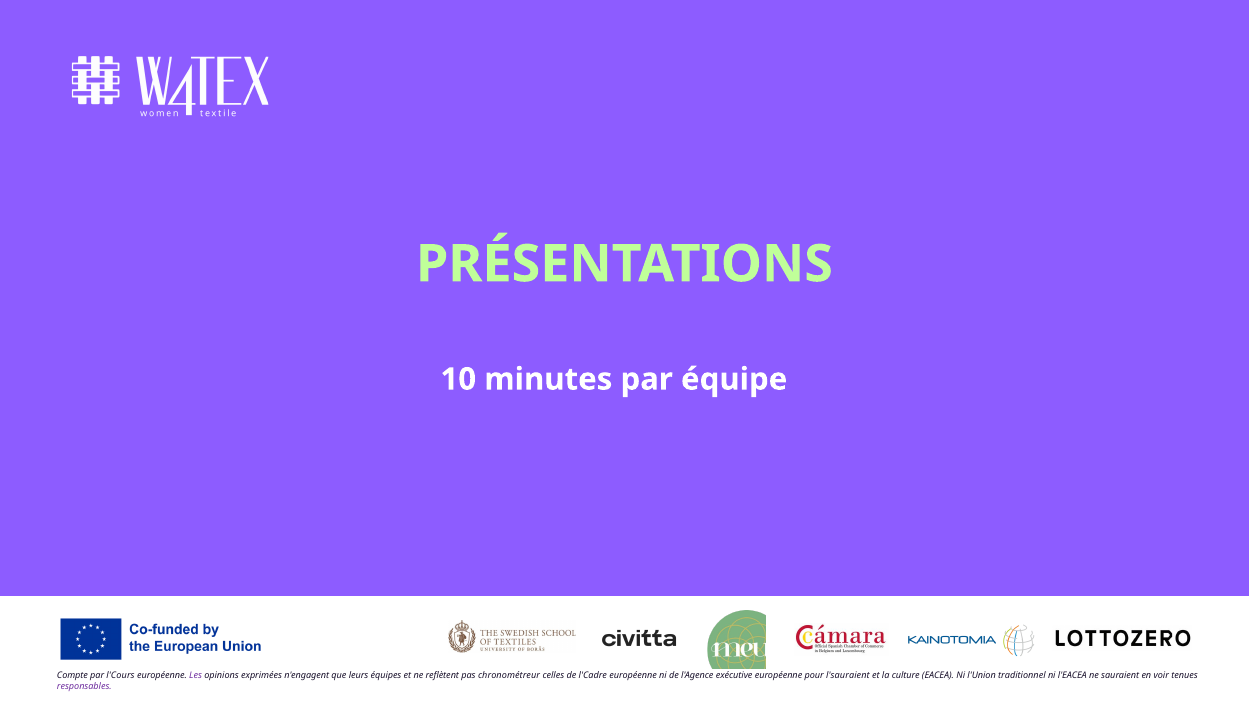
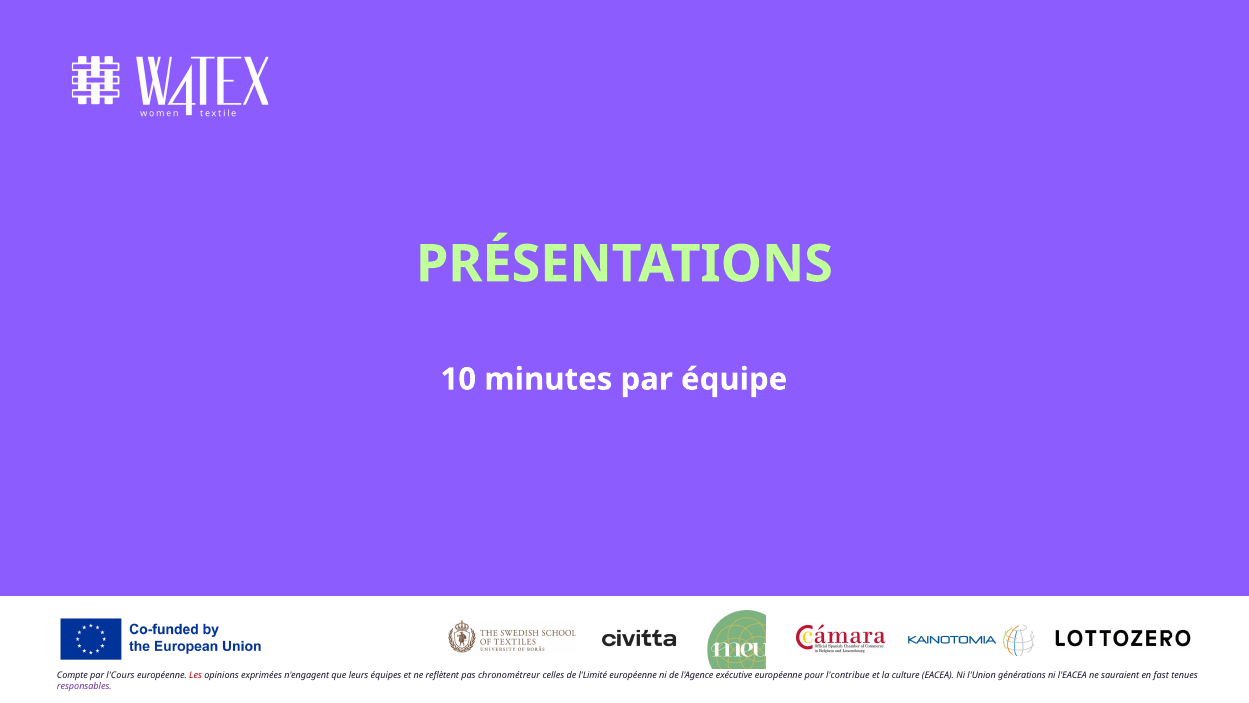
Les colour: purple -> red (196, 675)
l'Cadre: l'Cadre -> l'Limité (593, 675)
l'sauraient: l'sauraient -> l'contribue (848, 675)
traditionnel: traditionnel -> générations (1022, 675)
voir: voir -> fast (1161, 675)
